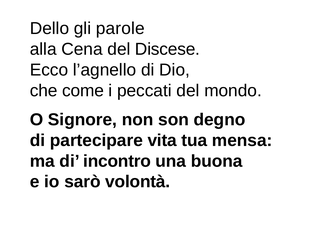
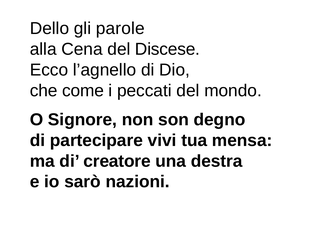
vita: vita -> vivi (162, 141)
incontro: incontro -> creatore (117, 161)
buona: buona -> destra (217, 161)
volontà: volontà -> nazioni (138, 182)
